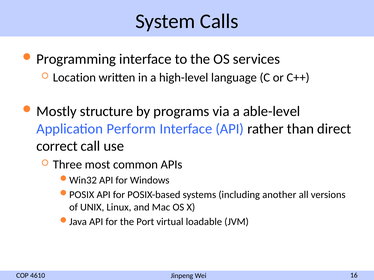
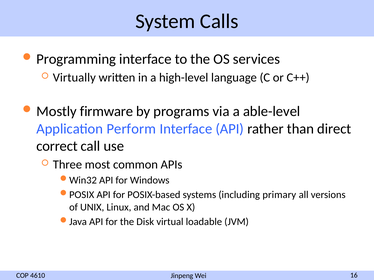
Location: Location -> Virtually (74, 78)
structure: structure -> firmware (107, 112)
another: another -> primary (279, 195)
Port: Port -> Disk (145, 222)
